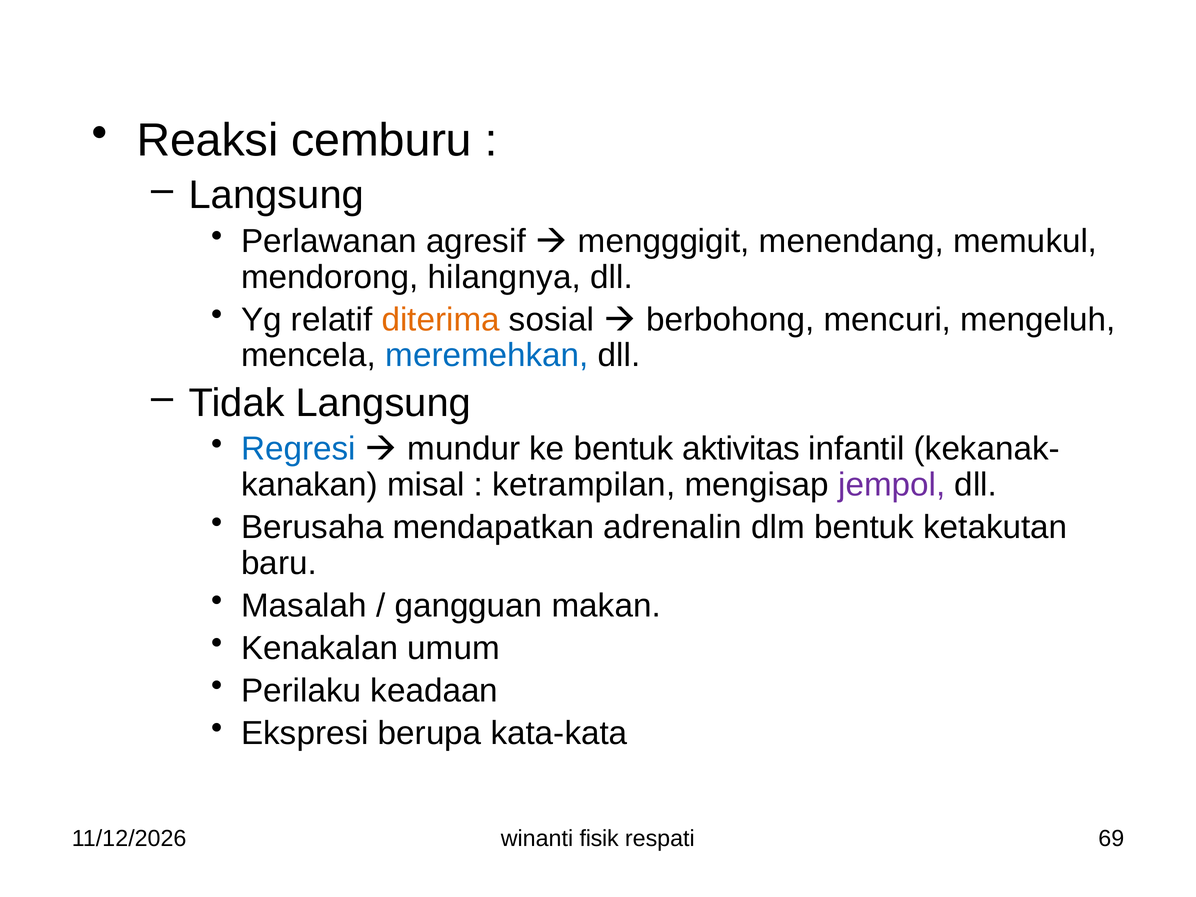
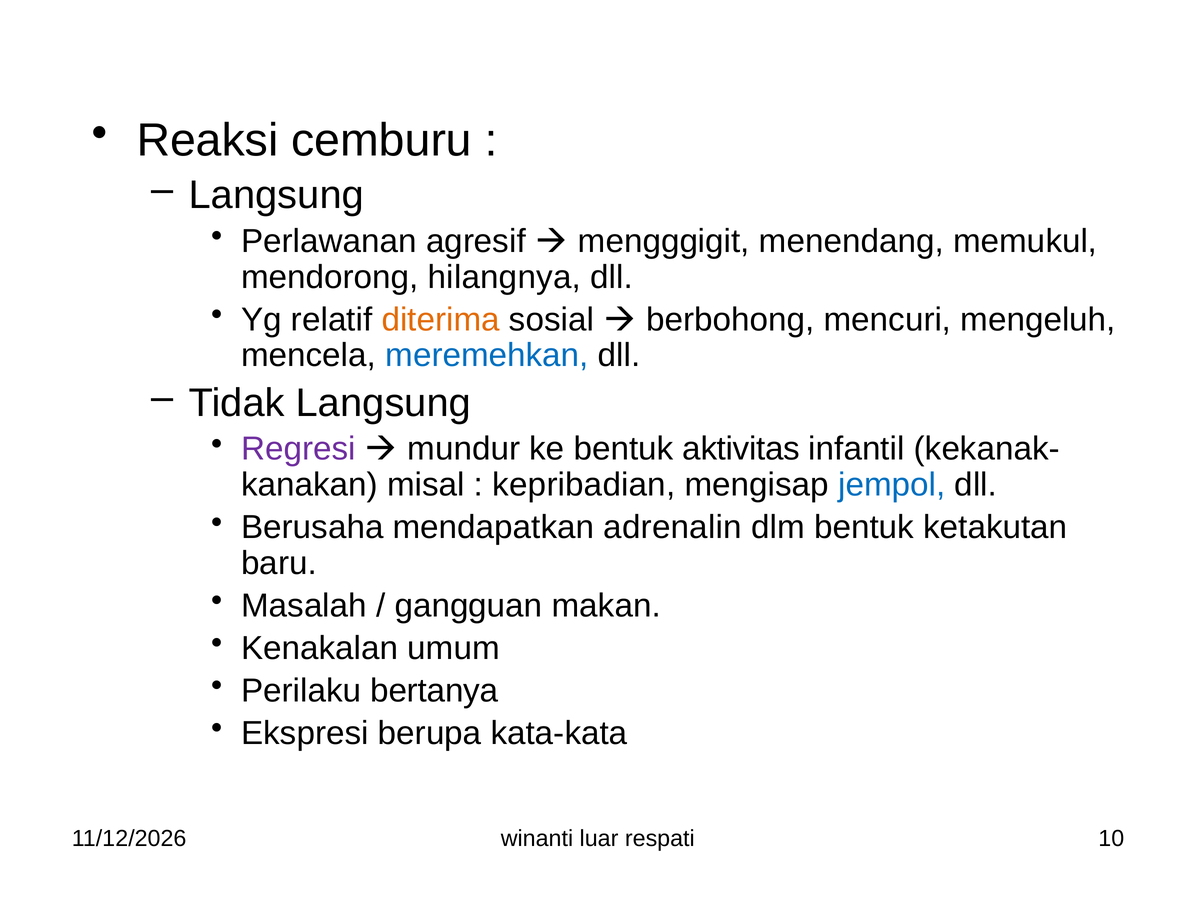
Regresi colour: blue -> purple (298, 449)
ketrampilan: ketrampilan -> kepribadian (584, 485)
jempol colour: purple -> blue (892, 485)
keadaan: keadaan -> bertanya (434, 691)
fisik: fisik -> luar (599, 838)
69: 69 -> 10 (1111, 838)
